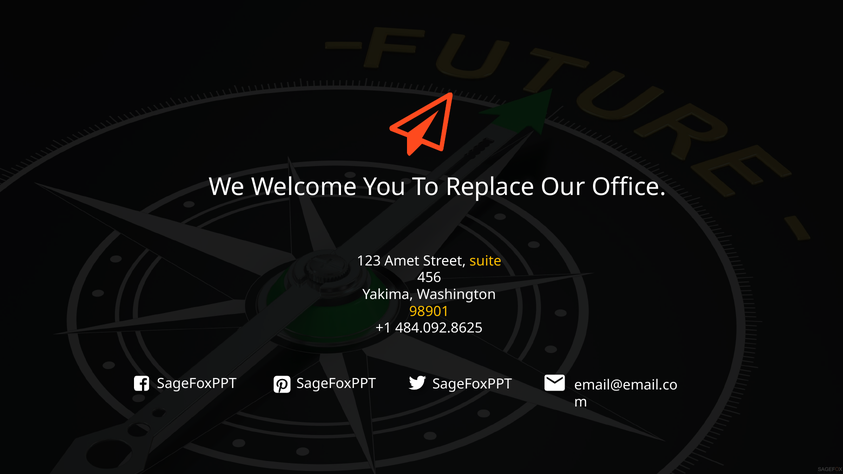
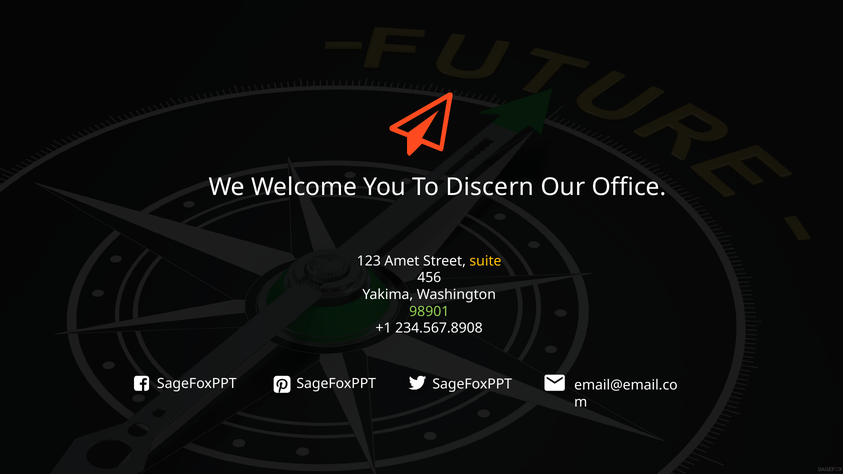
Replace: Replace -> Discern (490, 187)
98901 colour: yellow -> light green (429, 312)
484.092.8625: 484.092.8625 -> 234.567.8908 (439, 328)
